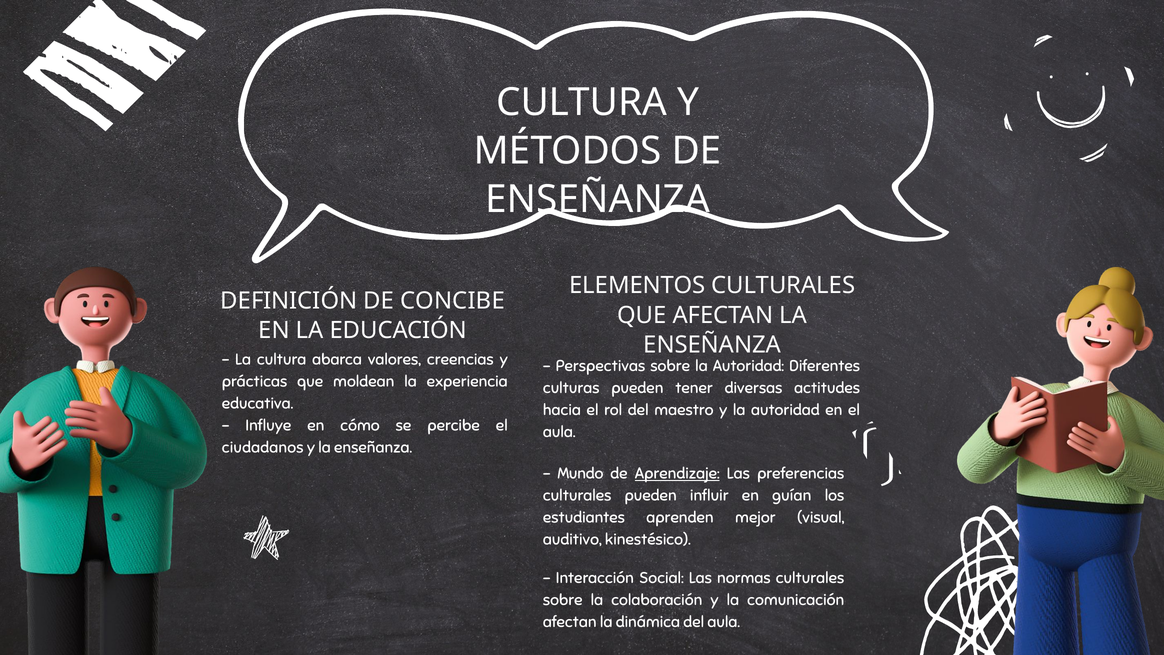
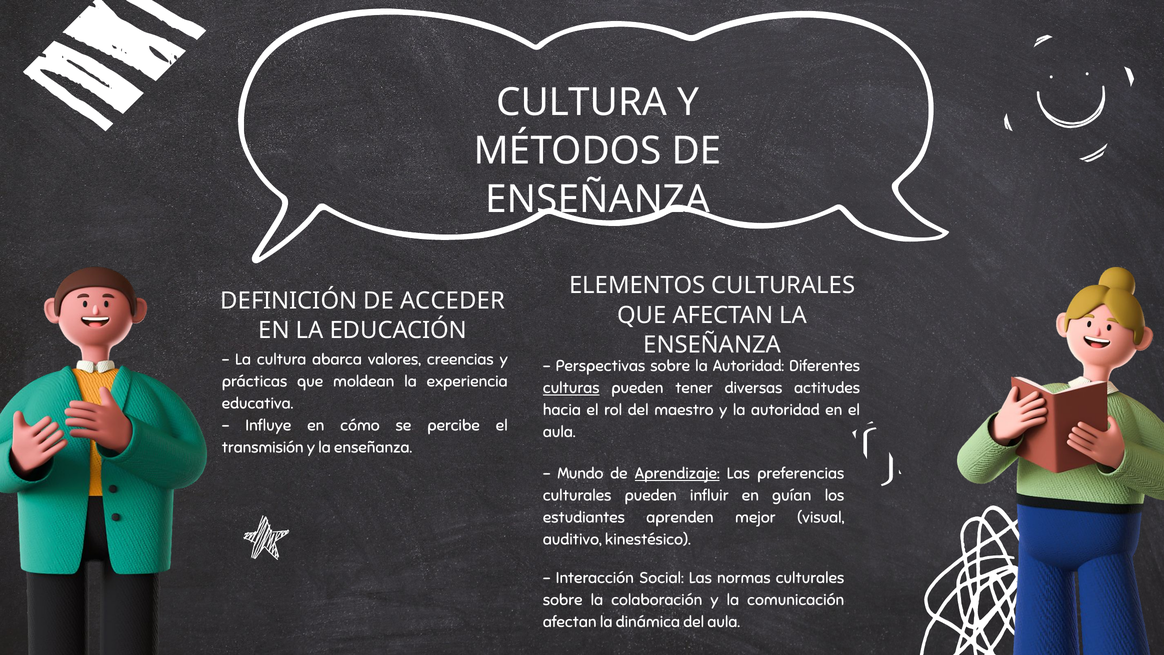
CONCIBE: CONCIBE -> ACCEDER (452, 301)
culturas underline: none -> present (571, 388)
ciudadanos: ciudadanos -> transmisión (263, 447)
